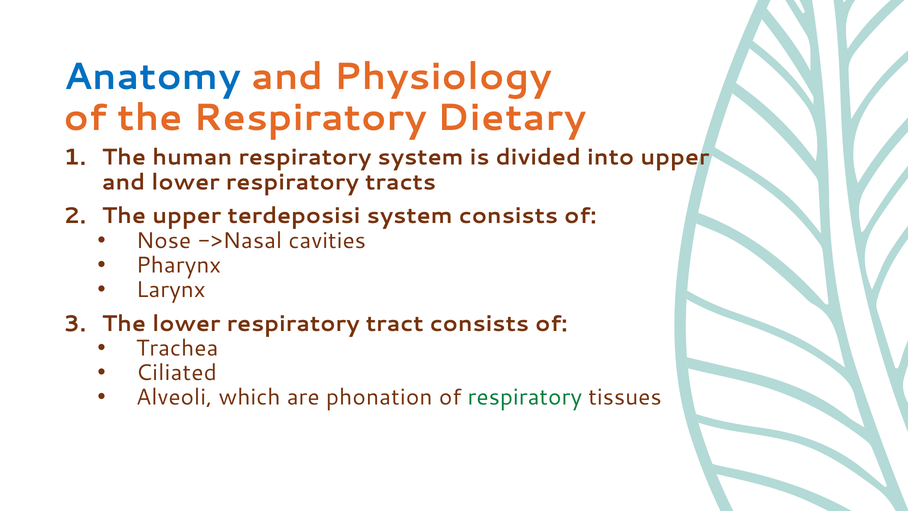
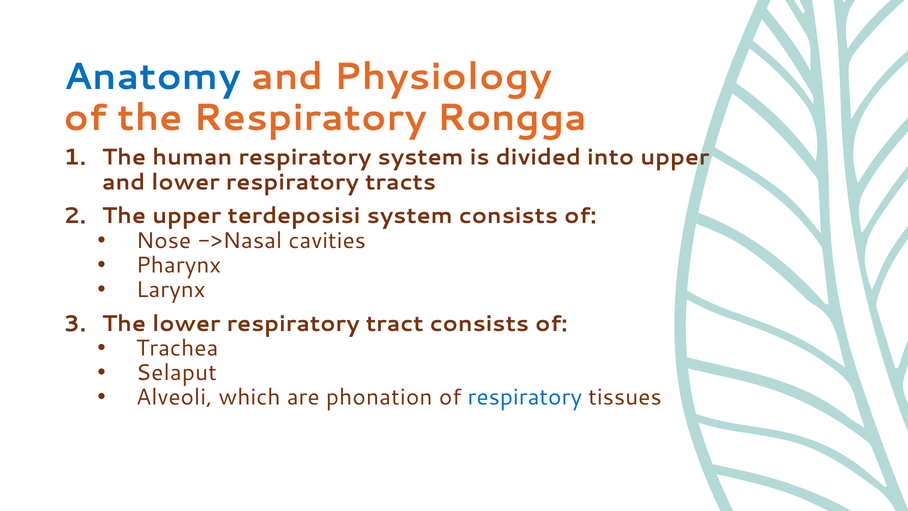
Dietary: Dietary -> Rongga (512, 118)
Ciliated: Ciliated -> Selaput (176, 372)
respiratory colour: green -> blue (525, 397)
